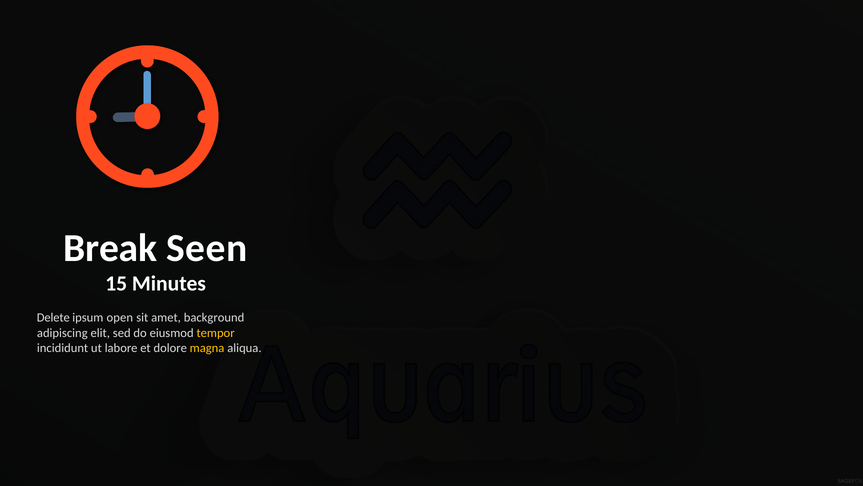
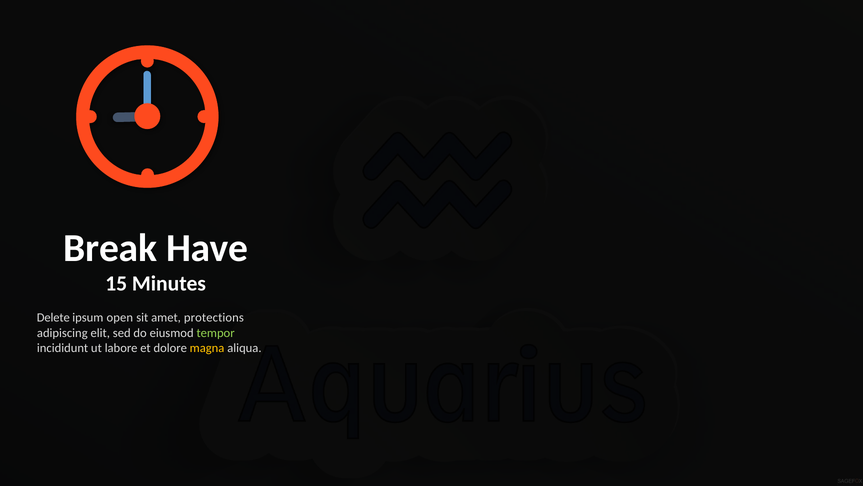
Seen: Seen -> Have (207, 248)
background: background -> protections (214, 317)
tempor colour: yellow -> light green (216, 332)
